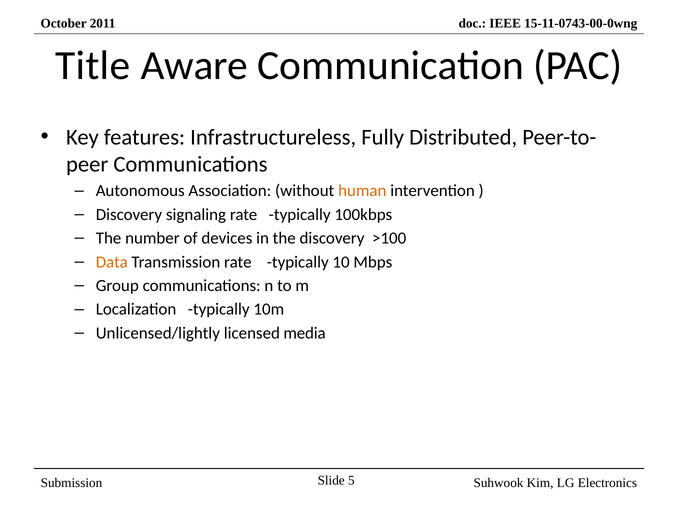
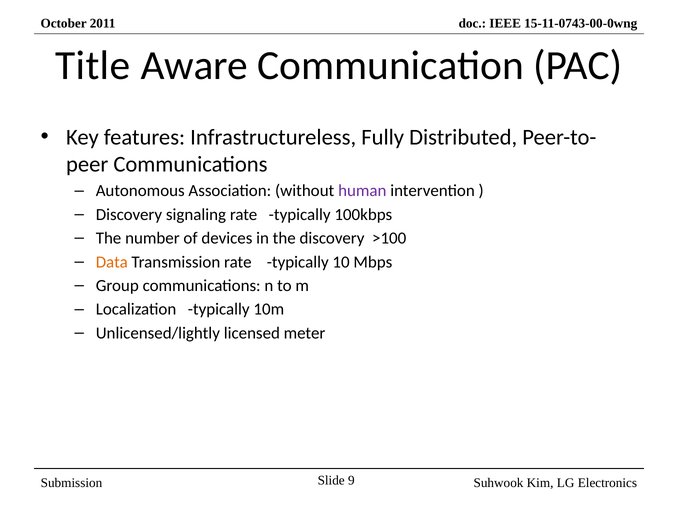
human colour: orange -> purple (362, 191)
media: media -> meter (305, 333)
5: 5 -> 9 (351, 481)
